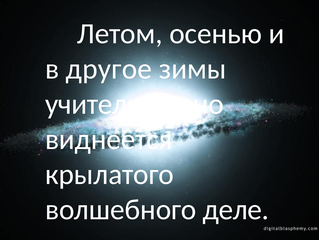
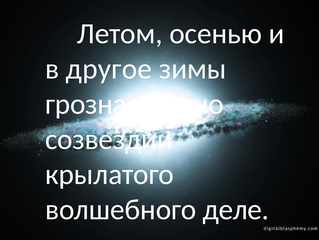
учитель: учитель -> грозная (93, 104)
виднеется: виднеется -> созвездии (109, 139)
